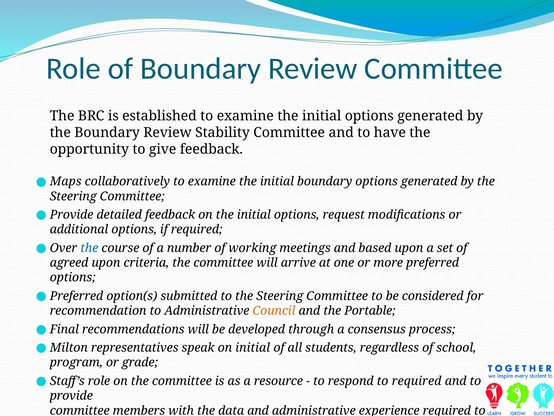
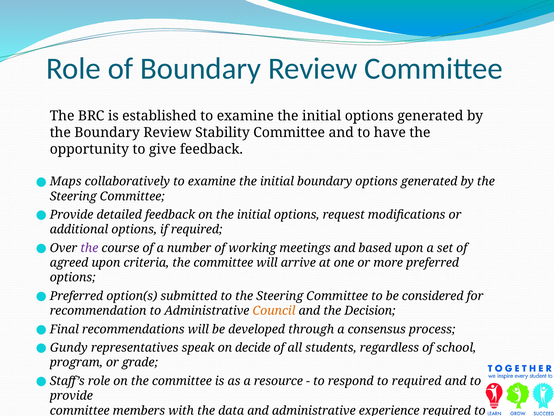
the colour: blue -> purple (89, 248)
Portable: Portable -> Decision (370, 310)
Milton: Milton -> Gundy (69, 347)
on initial: initial -> decide (253, 347)
